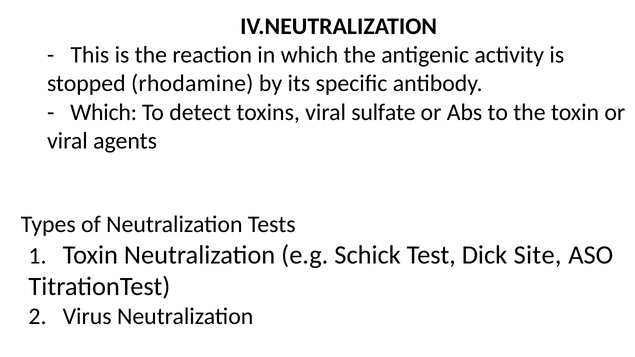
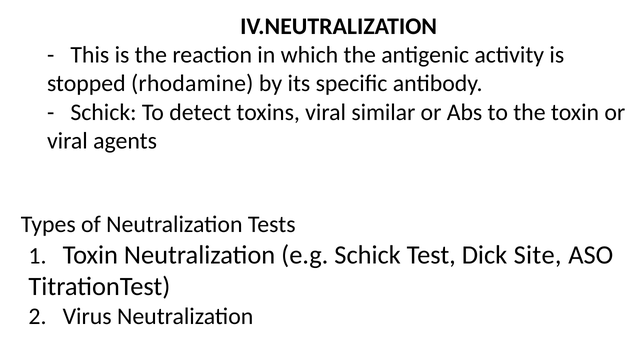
Which: Which -> Schick (103, 112)
sulfate: sulfate -> similar (383, 112)
